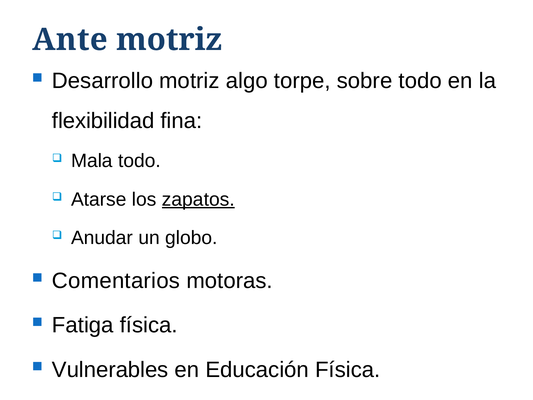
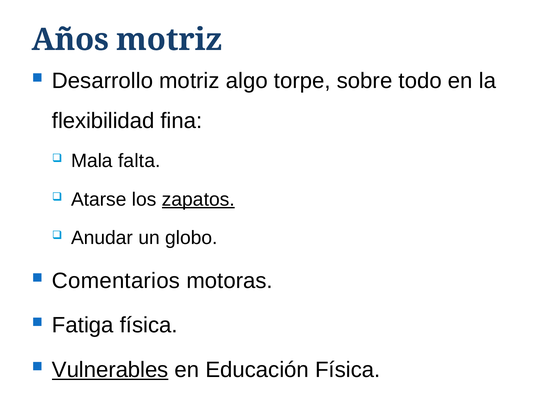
Ante: Ante -> Años (70, 40)
Mala todo: todo -> falta (139, 161)
Vulnerables underline: none -> present (110, 369)
